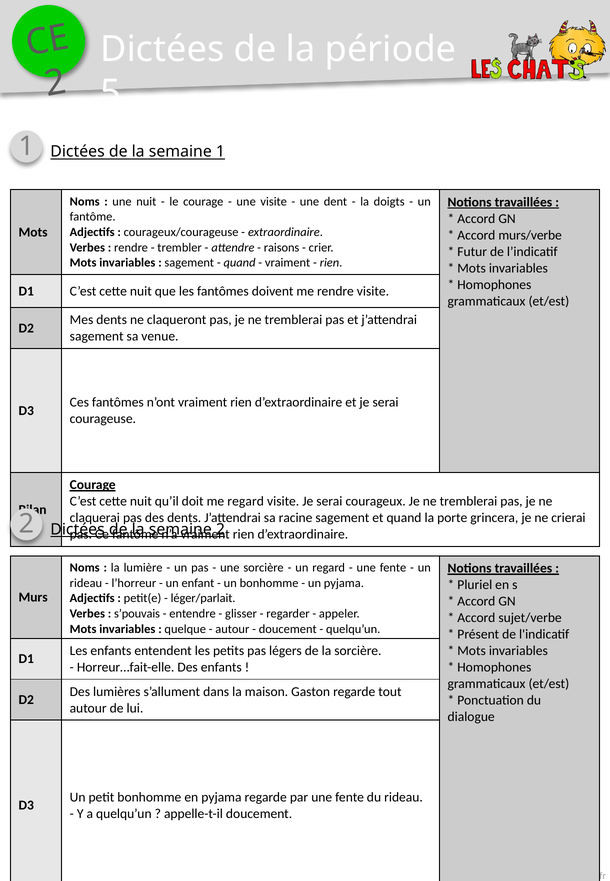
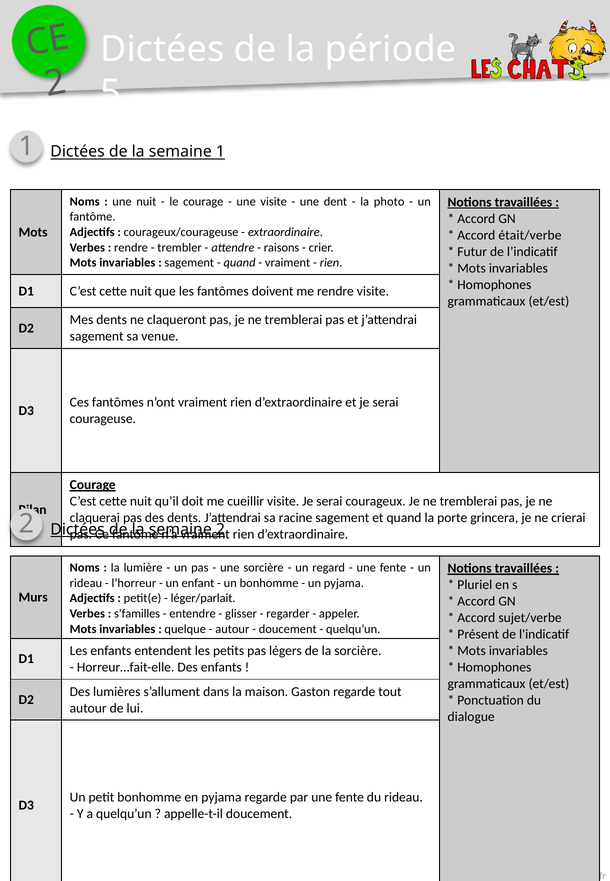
doigts: doigts -> photo (389, 202)
murs/verbe: murs/verbe -> était/verbe (530, 235)
me regard: regard -> cueillir (246, 501)
s’pouvais: s’pouvais -> s’familles (137, 614)
